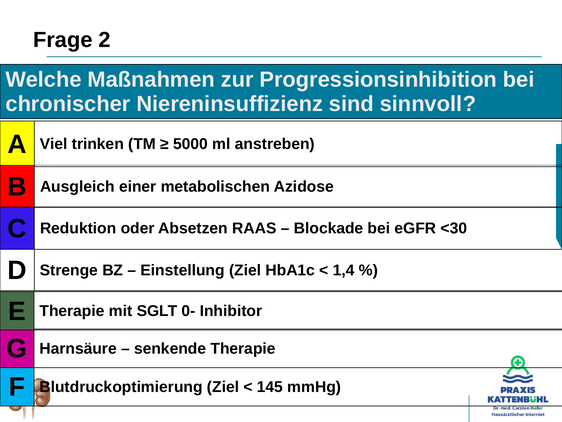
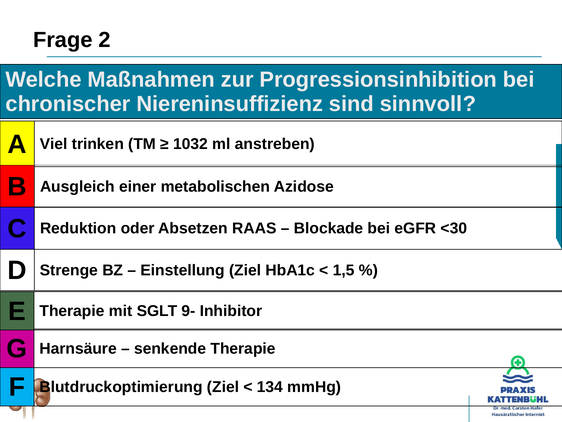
5000: 5000 -> 1032 (191, 144)
1,4: 1,4 -> 1,5 (344, 270)
0-: 0- -> 9- (188, 311)
145: 145 -> 134 (270, 387)
